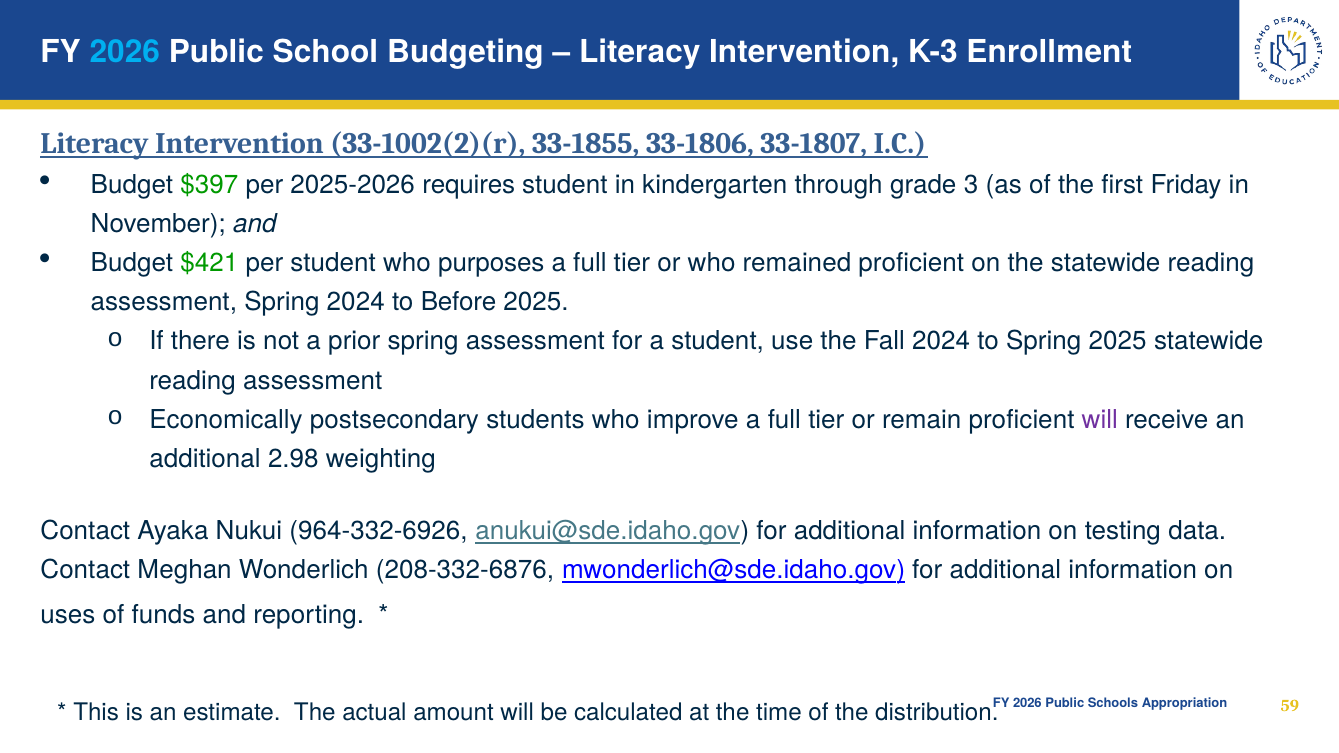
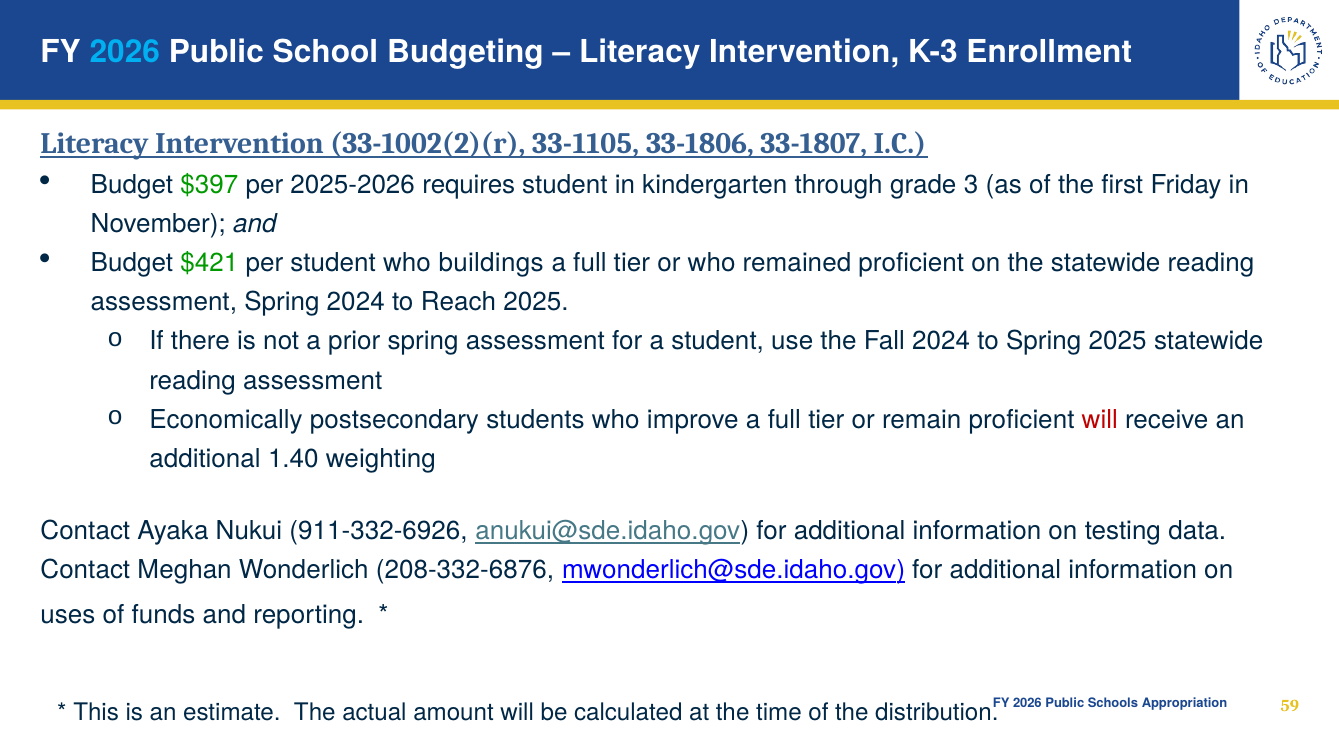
33-1855: 33-1855 -> 33-1105 (586, 144)
purposes: purposes -> buildings (491, 263)
Before: Before -> Reach (458, 302)
will colour: purple -> red (1100, 420)
2.98: 2.98 -> 1.40 (293, 459)
964-332-6926: 964-332-6926 -> 911-332-6926 (379, 531)
